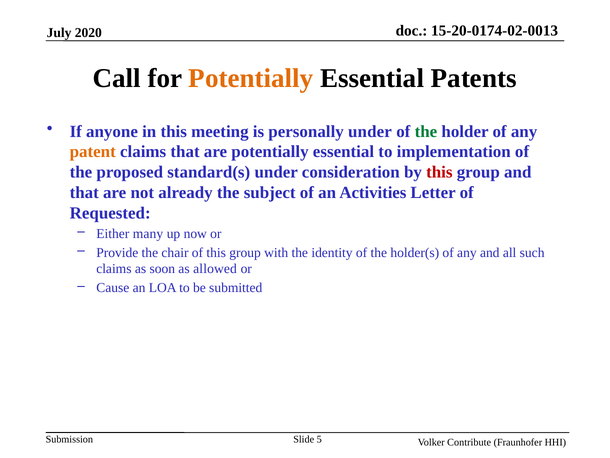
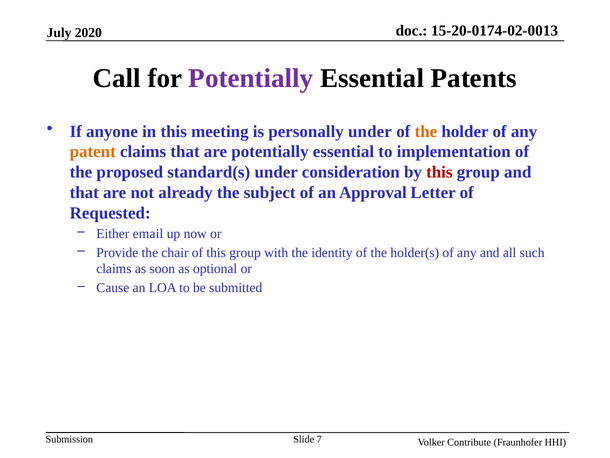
Potentially colour: orange -> purple (251, 78)
the colour: green -> orange (426, 131)
Activities: Activities -> Approval (373, 192)
many: many -> email (148, 233)
allowed: allowed -> optional (215, 269)
5: 5 -> 7 (319, 439)
